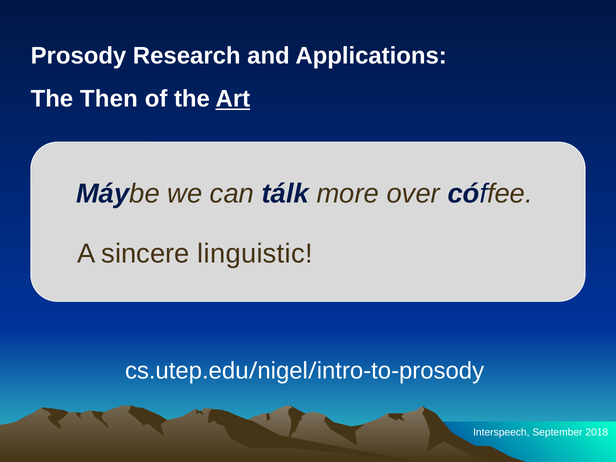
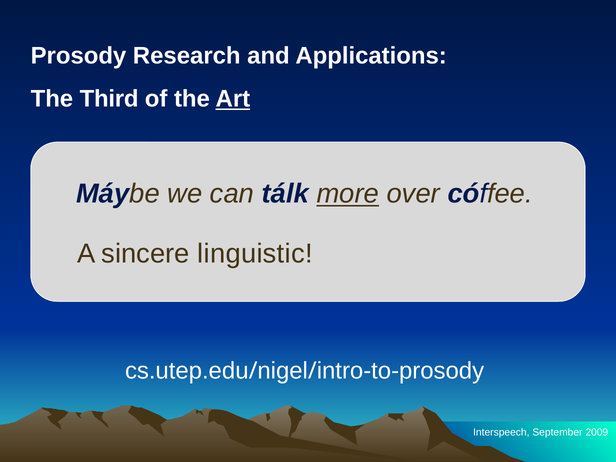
Then: Then -> Third (109, 99)
more underline: none -> present (348, 194)
2018: 2018 -> 2009 (597, 432)
